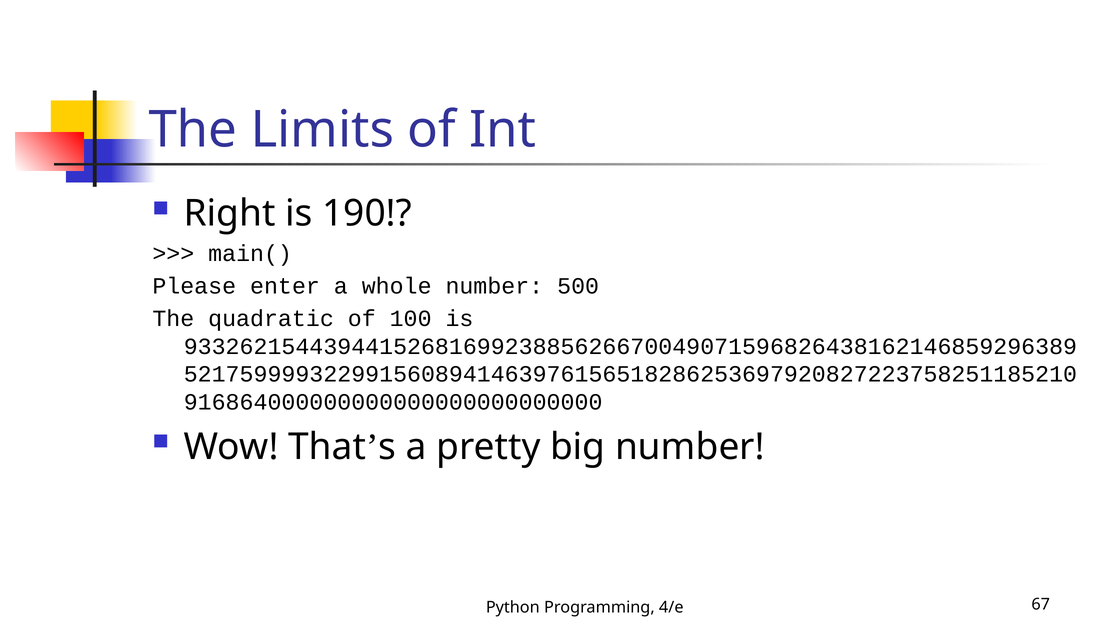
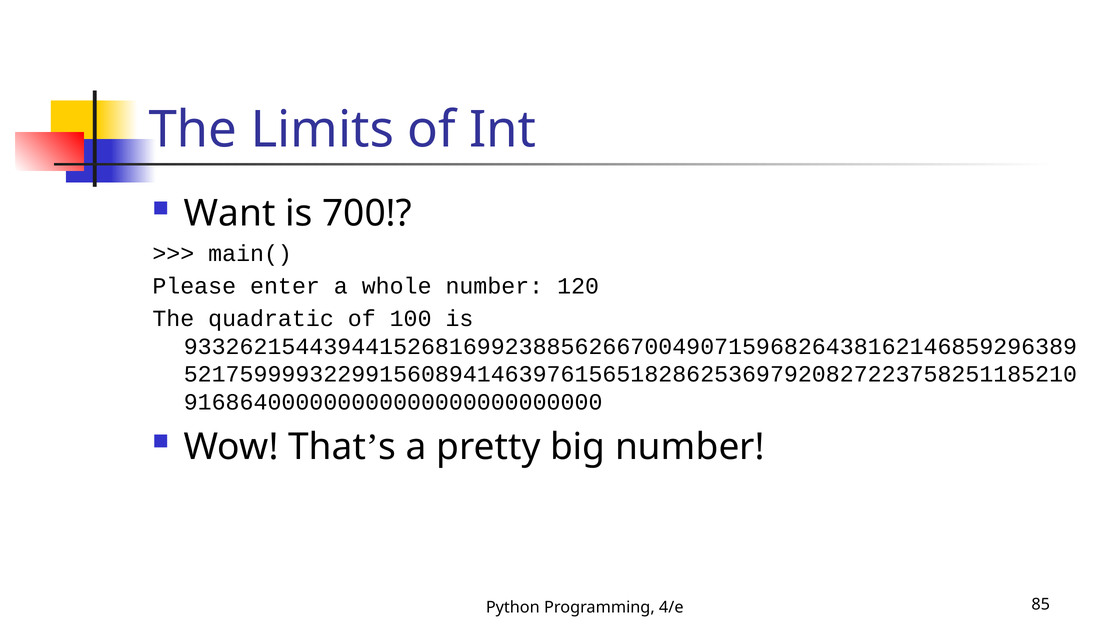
Right: Right -> Want (230, 213)
190: 190 -> 700 (367, 213)
500: 500 -> 120 (578, 286)
67: 67 -> 85 (1041, 604)
